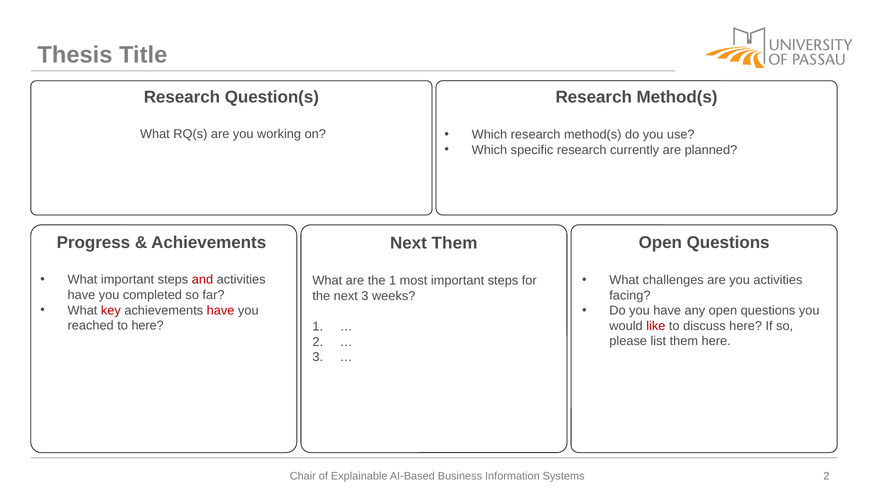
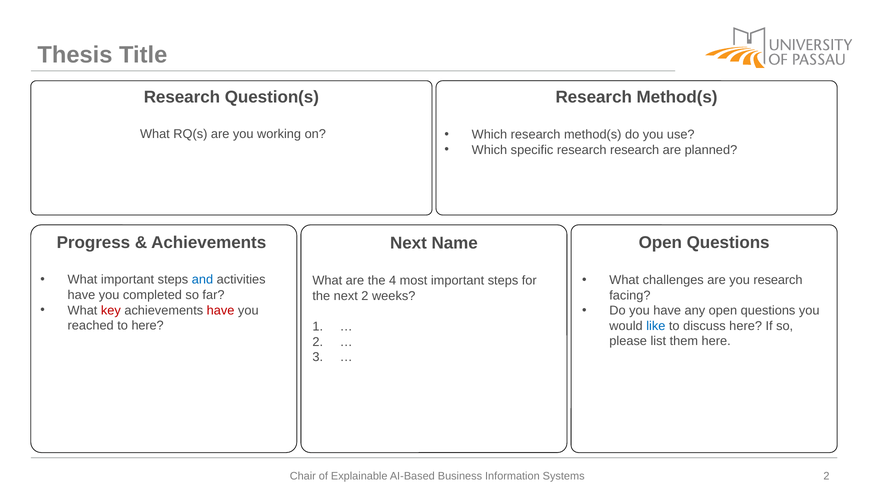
research currently: currently -> research (635, 150)
Next Them: Them -> Name (455, 243)
and colour: red -> blue (202, 280)
you activities: activities -> research (778, 280)
the 1: 1 -> 4 (393, 281)
next 3: 3 -> 2 (365, 296)
like colour: red -> blue (656, 326)
